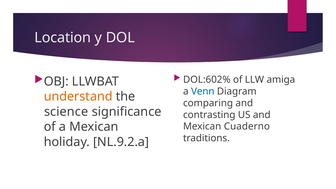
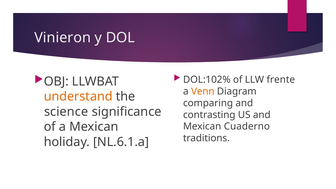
Location: Location -> Vinieron (63, 38)
DOL:602%: DOL:602% -> DOL:102% (207, 80)
amiga: amiga -> frente (281, 80)
Venn colour: blue -> orange (203, 91)
NL.9.2.a: NL.9.2.a -> NL.6.1.a (121, 142)
